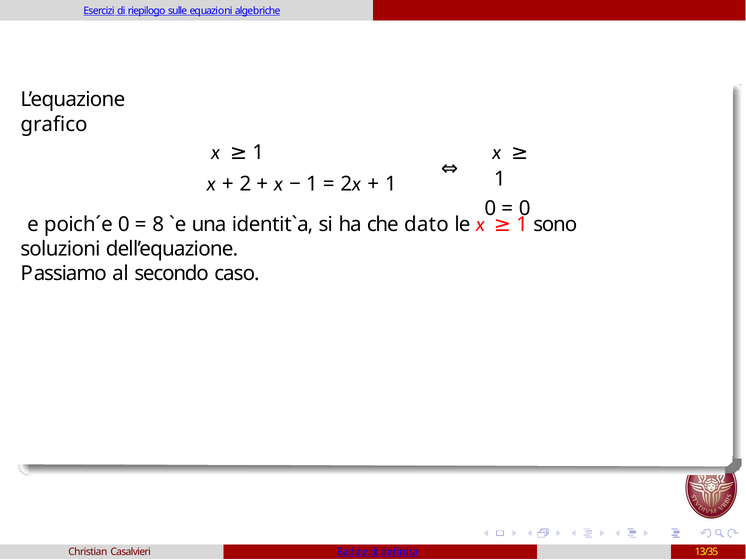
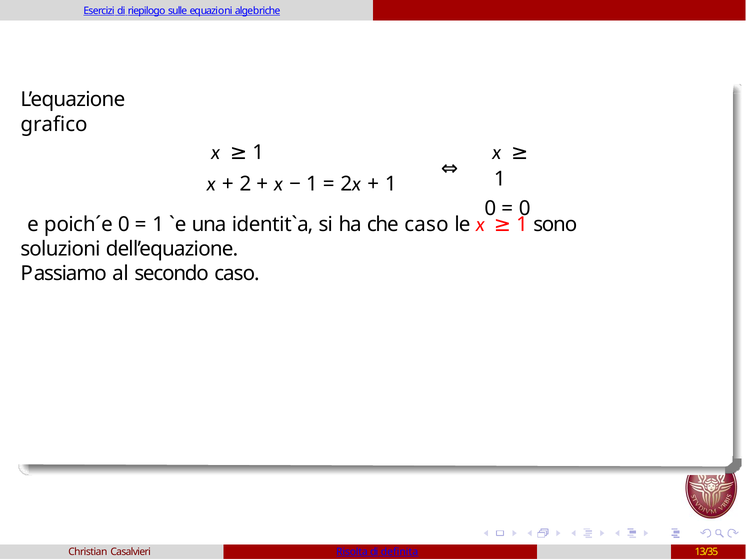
8: 8 -> 1 (158, 224)
che dato: dato -> caso (426, 224)
Radice: Radice -> Risolta (352, 552)
